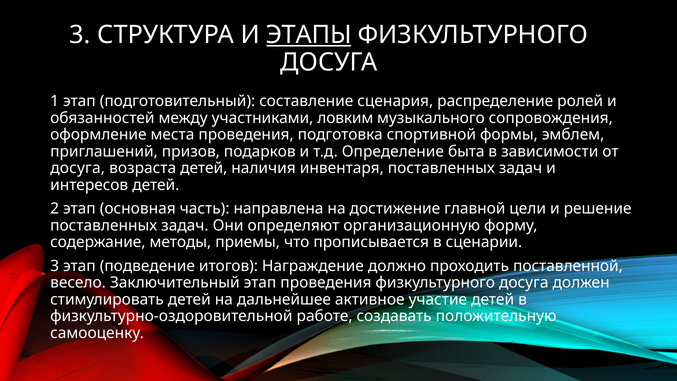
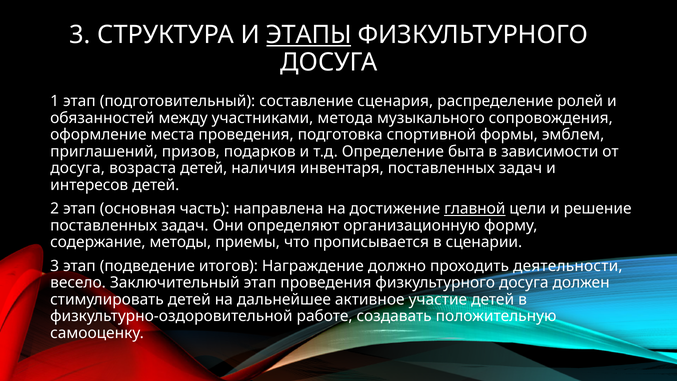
ловким: ловким -> метода (345, 118)
главной underline: none -> present (475, 209)
поставленной: поставленной -> деятельности (568, 266)
